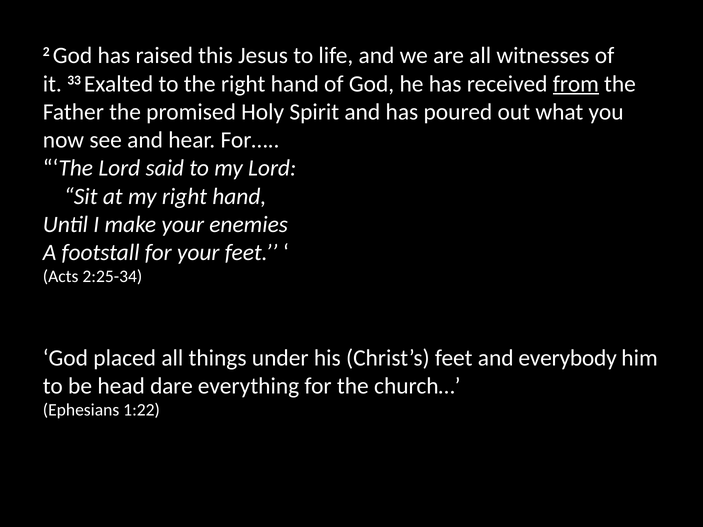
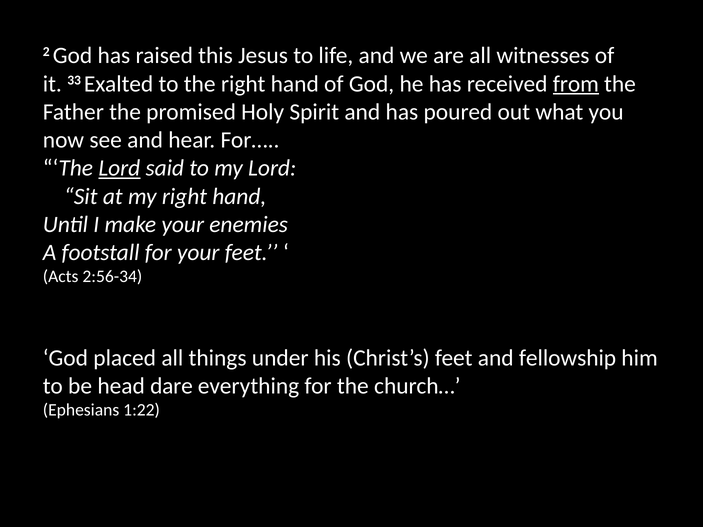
Lord underline: none -> present (119, 168)
2:25-34: 2:25-34 -> 2:56-34 (112, 277)
everybody: everybody -> fellowship (568, 358)
